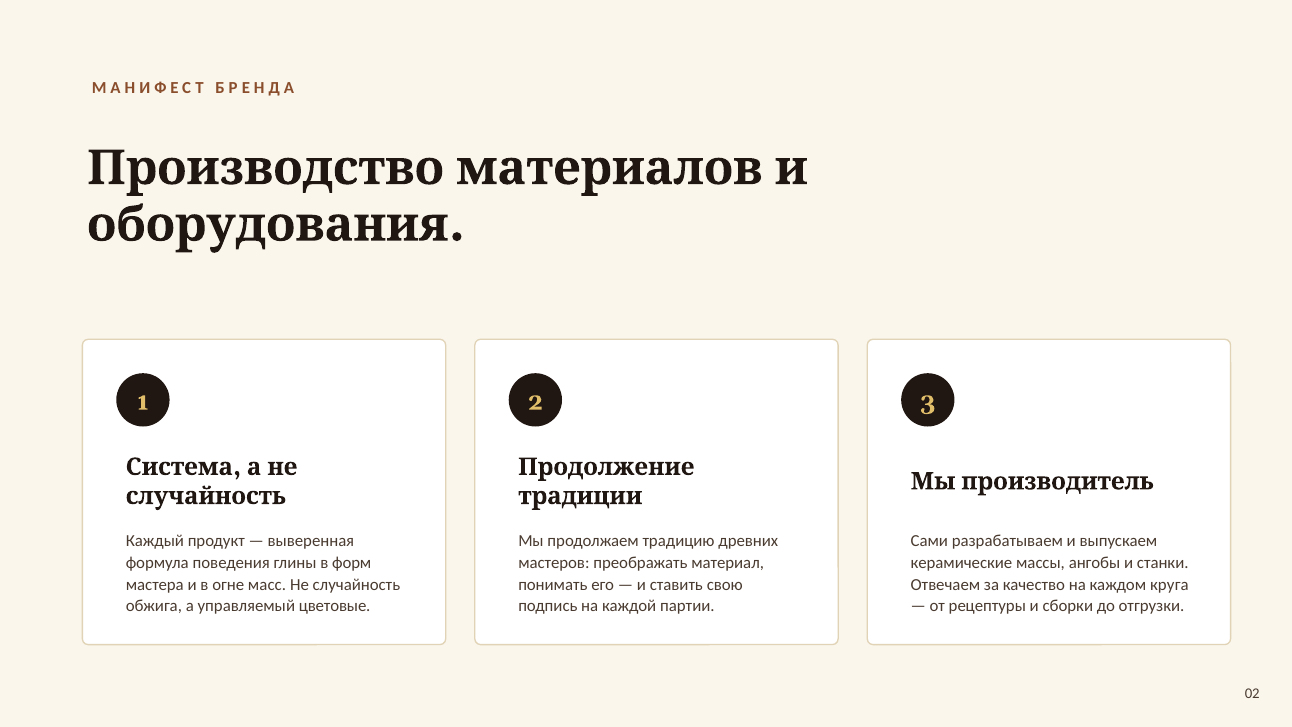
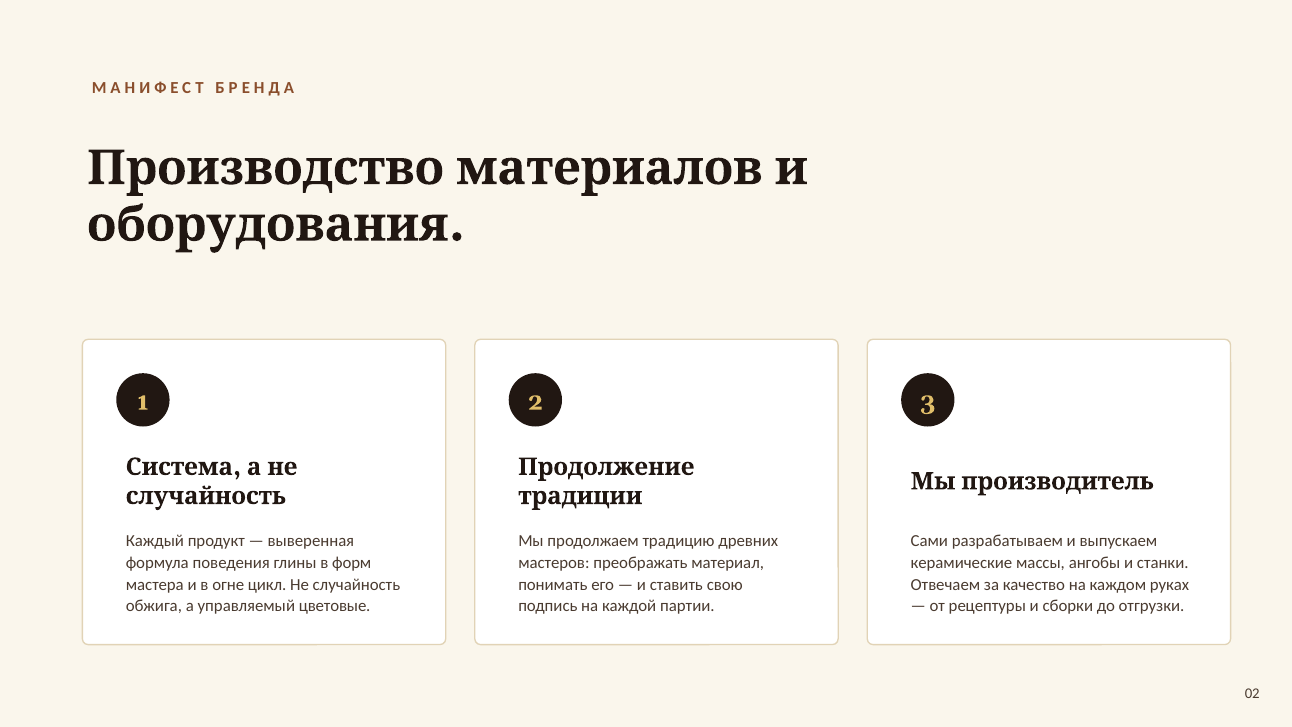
масс: масс -> цикл (267, 584)
круга: круга -> руках (1170, 584)
